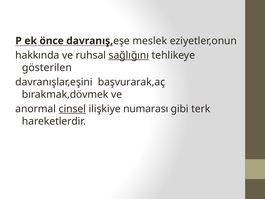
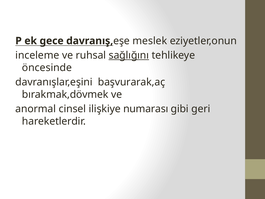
önce: önce -> gece (52, 41)
hakkında: hakkında -> inceleme (37, 55)
gösterilen: gösterilen -> öncesinde (47, 68)
cinsel underline: present -> none (72, 109)
terk: terk -> geri (201, 109)
